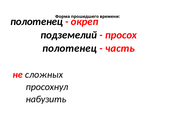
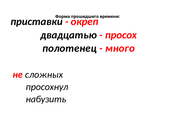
полотенец: полотенец -> приставки (37, 22)
подземелий: подземелий -> двадцатью (69, 35)
часть: часть -> много (120, 48)
